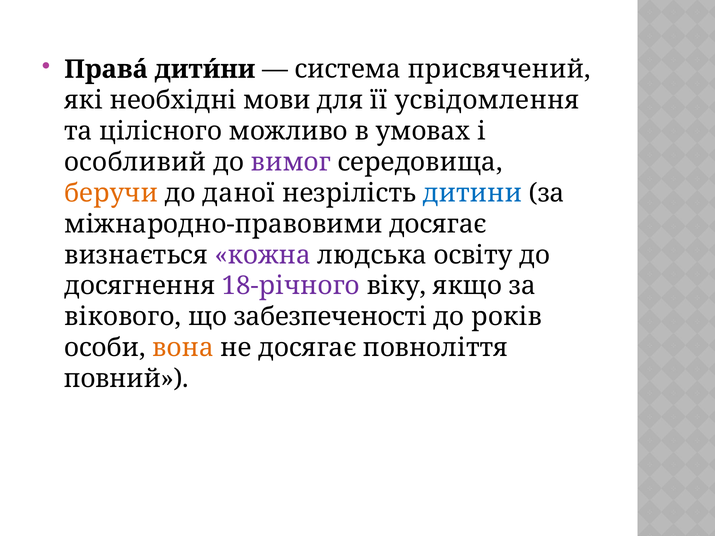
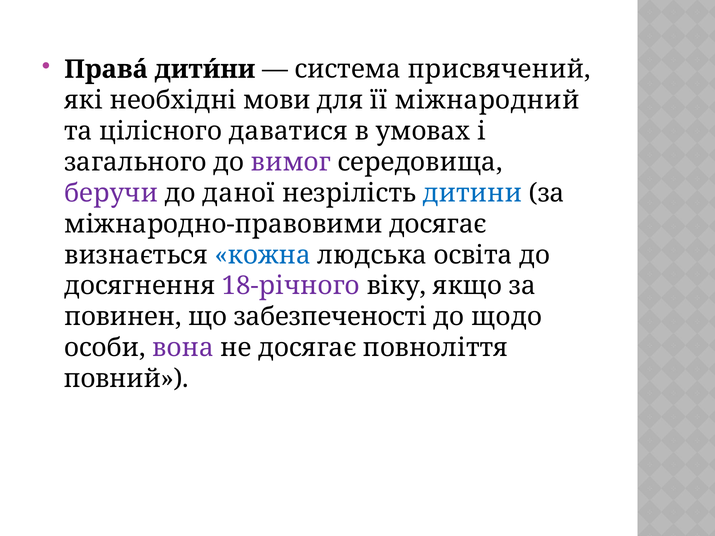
усвідомлення: усвідомлення -> міжнародний (487, 100)
можливо: можливо -> даватися (288, 131)
особливий: особливий -> загального (135, 162)
беручи colour: orange -> purple (111, 193)
кожна colour: purple -> blue (263, 255)
освіту: освіту -> освіта (473, 255)
вікового: вікового -> повинен (123, 317)
років: років -> щодо (507, 317)
вона colour: orange -> purple (183, 348)
